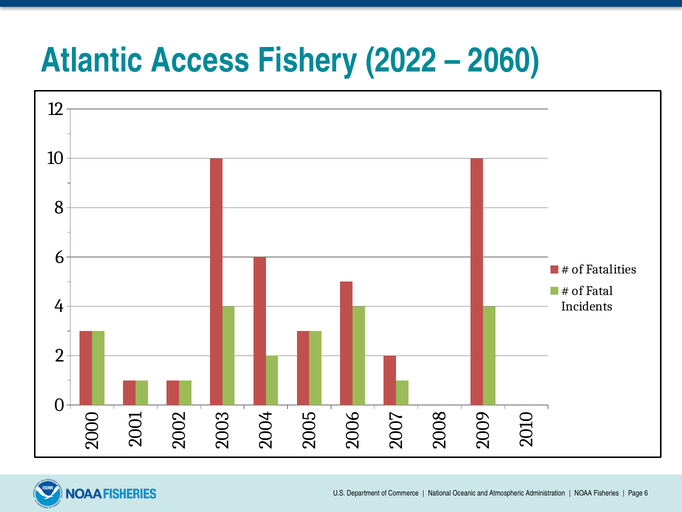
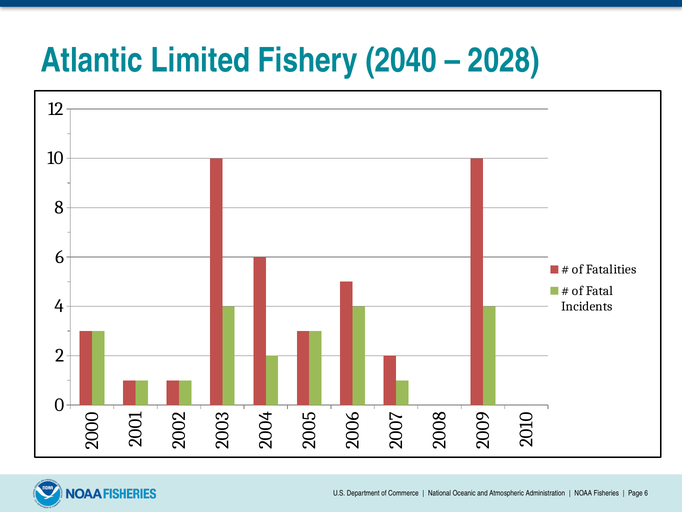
Access: Access -> Limited (200, 60)
2022: 2022 -> 2040 (401, 60)
2060: 2060 -> 2028 (504, 60)
